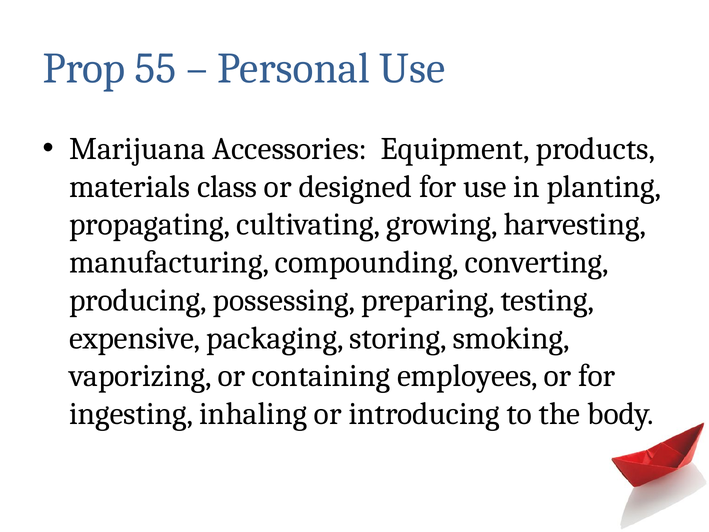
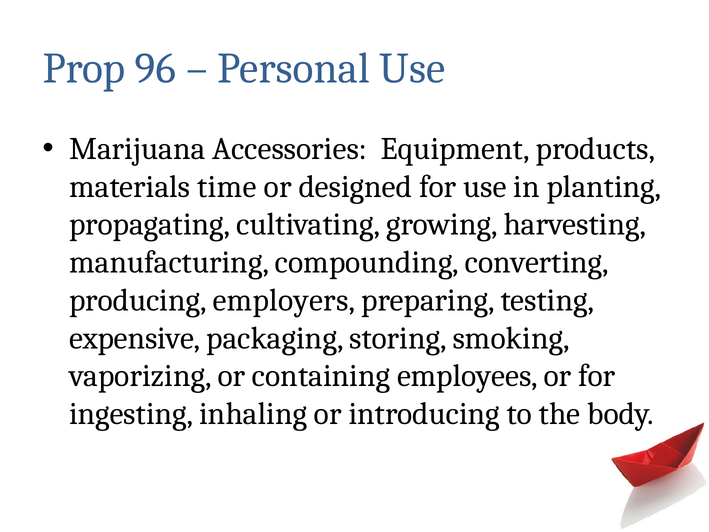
55: 55 -> 96 (156, 69)
class: class -> time (227, 187)
possessing: possessing -> employers (284, 300)
